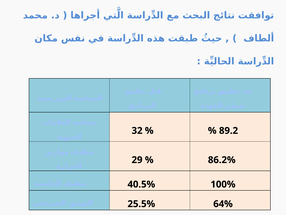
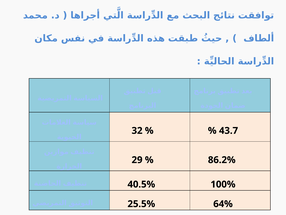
89.2: 89.2 -> 43.7 (229, 130)
